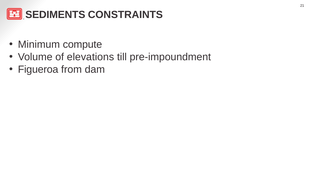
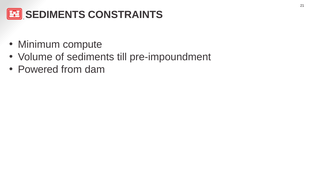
of elevations: elevations -> sediments (90, 57)
Figueroa: Figueroa -> Powered (38, 69)
